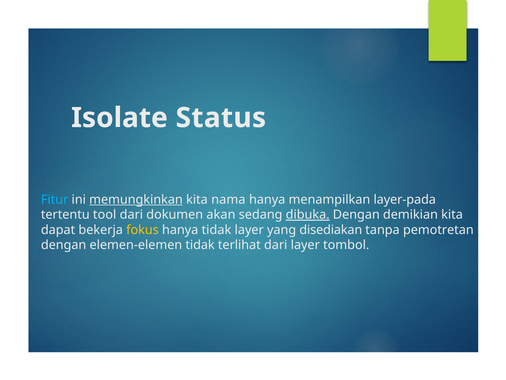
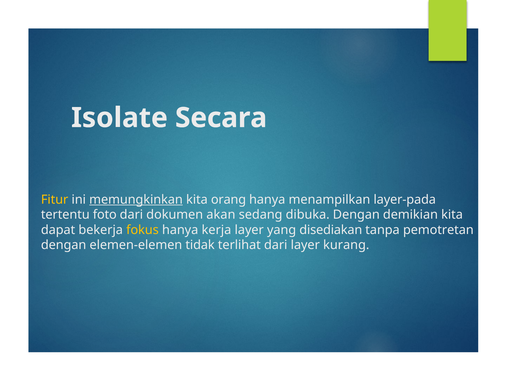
Status: Status -> Secara (221, 118)
Fitur colour: light blue -> yellow (55, 199)
nama: nama -> orang (229, 199)
tool: tool -> foto (105, 214)
dibuka underline: present -> none (308, 214)
hanya tidak: tidak -> kerja (216, 230)
tombol: tombol -> kurang (346, 245)
